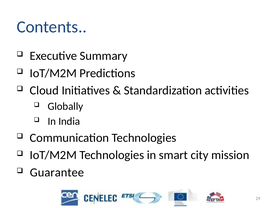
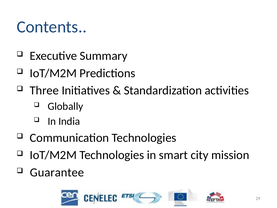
Cloud: Cloud -> Three (44, 90)
